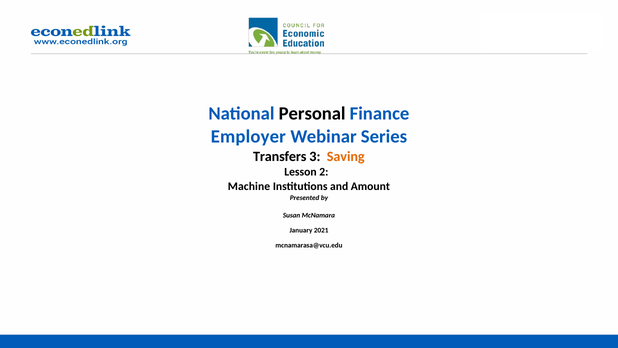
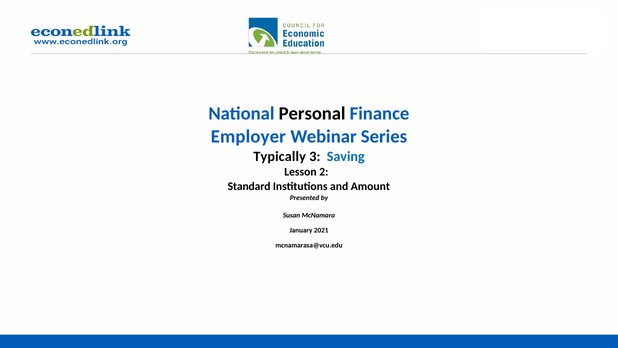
Transfers: Transfers -> Typically (280, 156)
Saving colour: orange -> blue (346, 156)
Machine: Machine -> Standard (249, 186)
